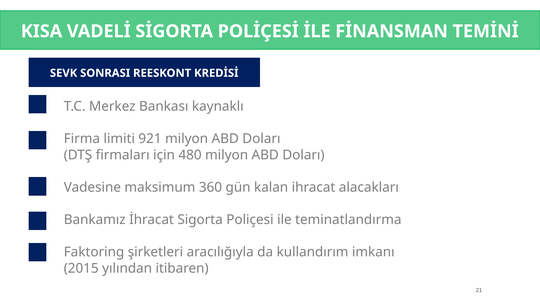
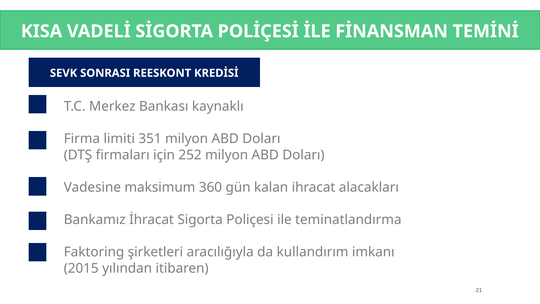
921: 921 -> 351 (150, 139)
480: 480 -> 252 (190, 155)
